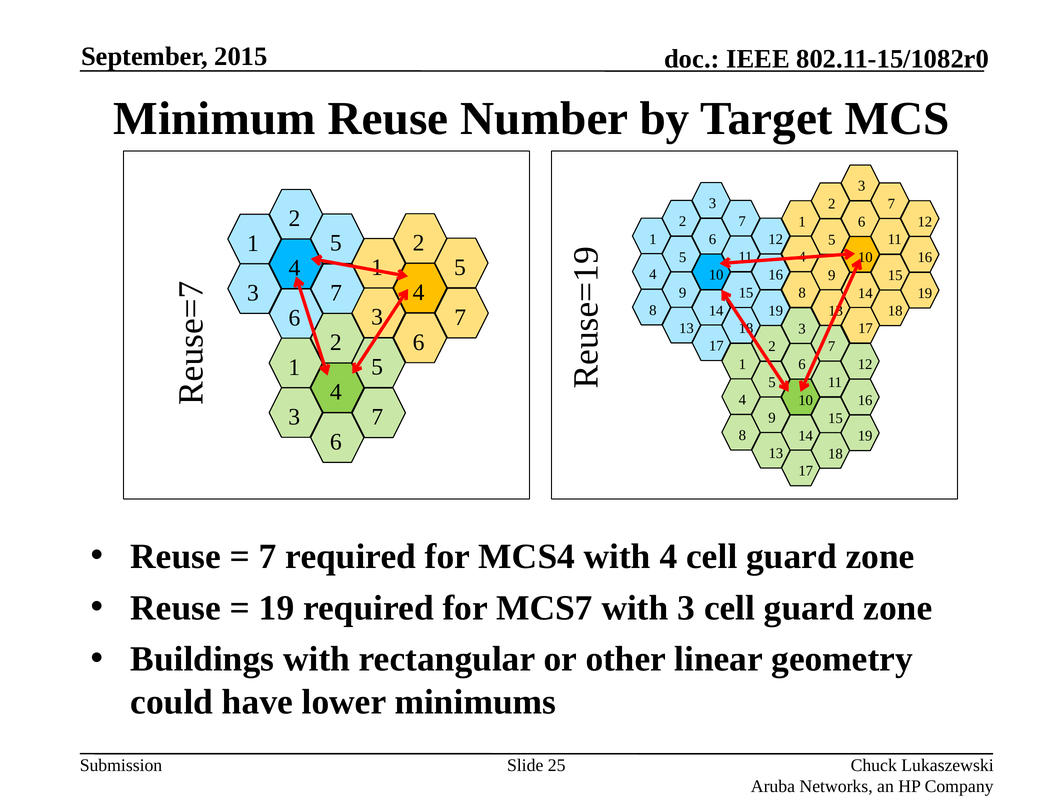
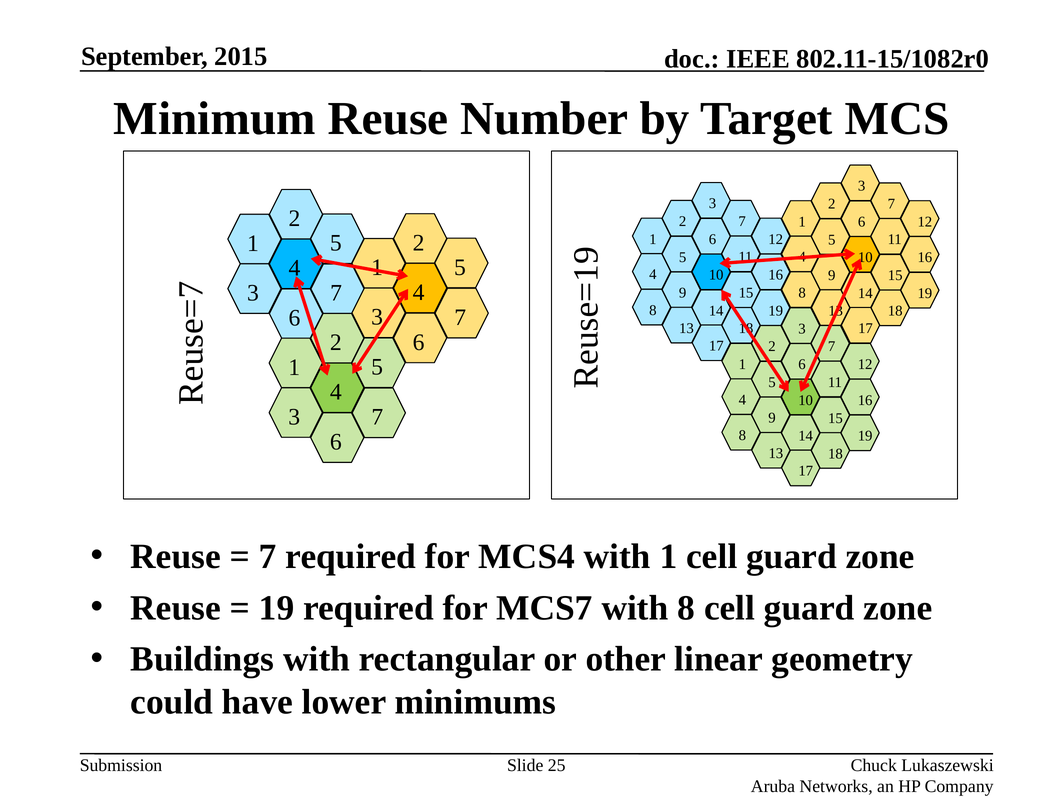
with 4: 4 -> 1 (669, 556)
with 3: 3 -> 8 (686, 608)
